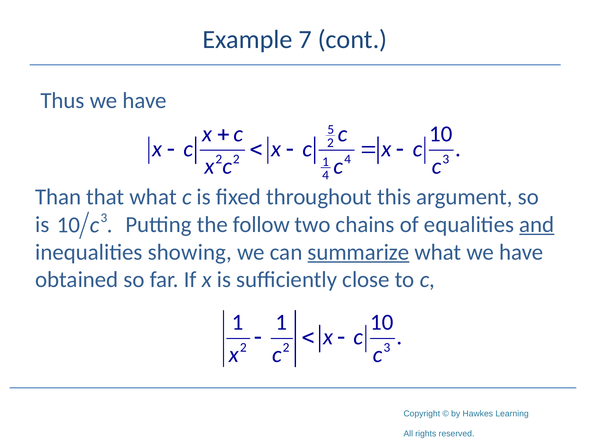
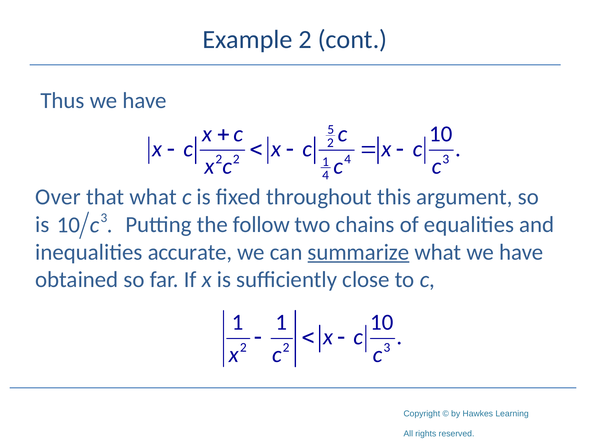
Example 7: 7 -> 2 (305, 40)
Than: Than -> Over (58, 197)
and underline: present -> none (537, 225)
showing: showing -> accurate (190, 252)
